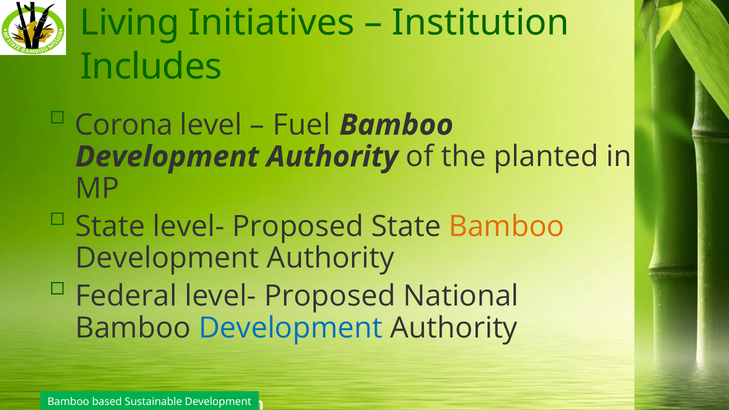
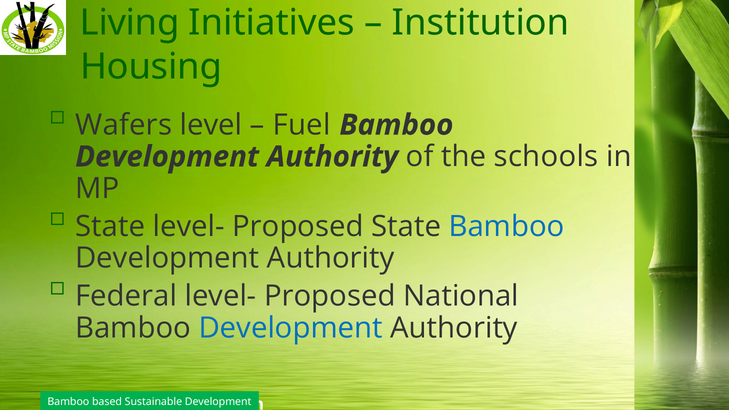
Includes: Includes -> Housing (151, 67)
Corona: Corona -> Wafers (124, 125)
planted: planted -> schools (546, 157)
Bamboo colour: orange -> blue (506, 227)
